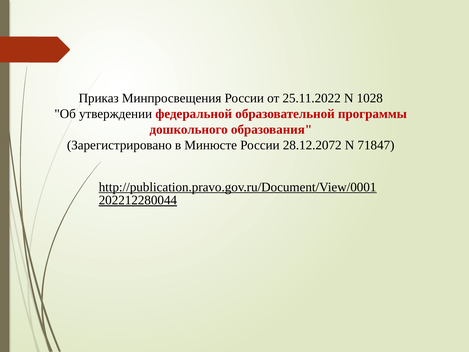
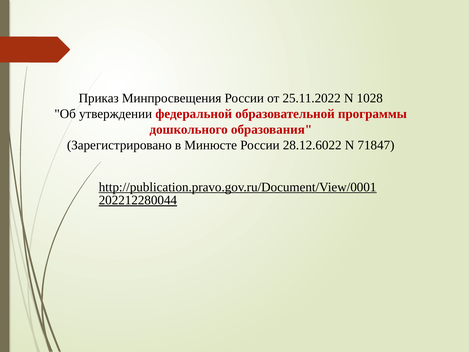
28.12.2072: 28.12.2072 -> 28.12.6022 (312, 145)
